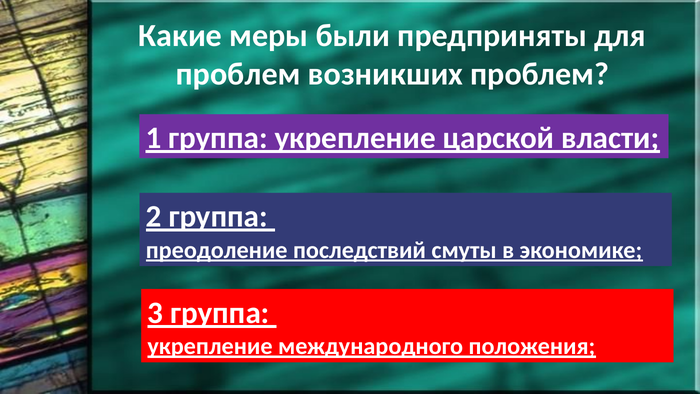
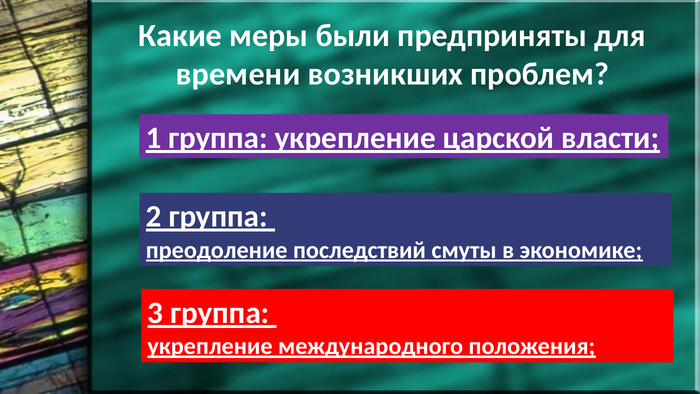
проблем: проблем -> времени (238, 74)
